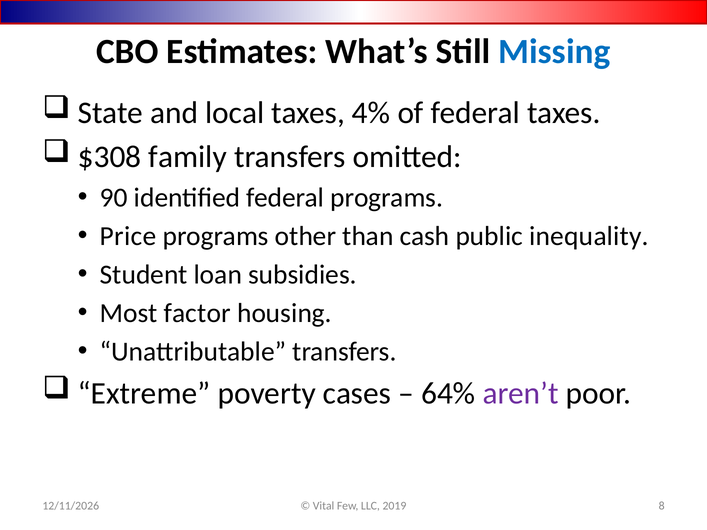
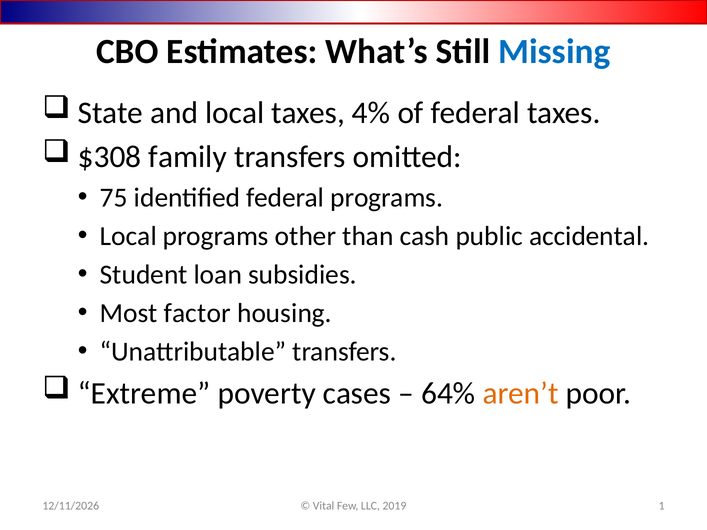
90: 90 -> 75 (114, 198)
Price: Price -> Local (128, 236)
inequality: inequality -> accidental (589, 236)
aren’t colour: purple -> orange (521, 394)
8: 8 -> 1 (662, 506)
